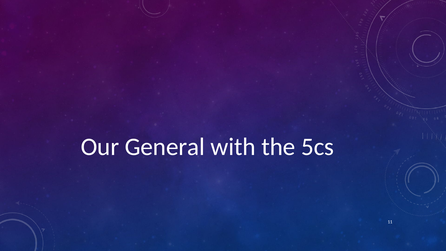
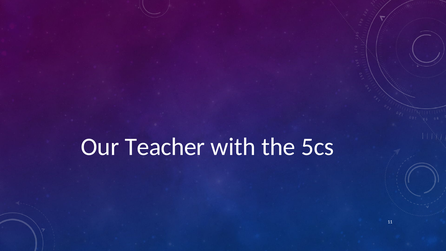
General: General -> Teacher (165, 147)
